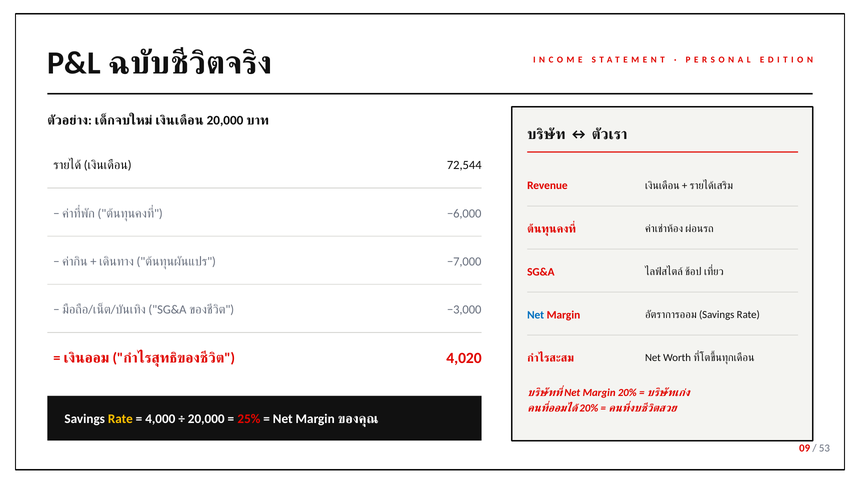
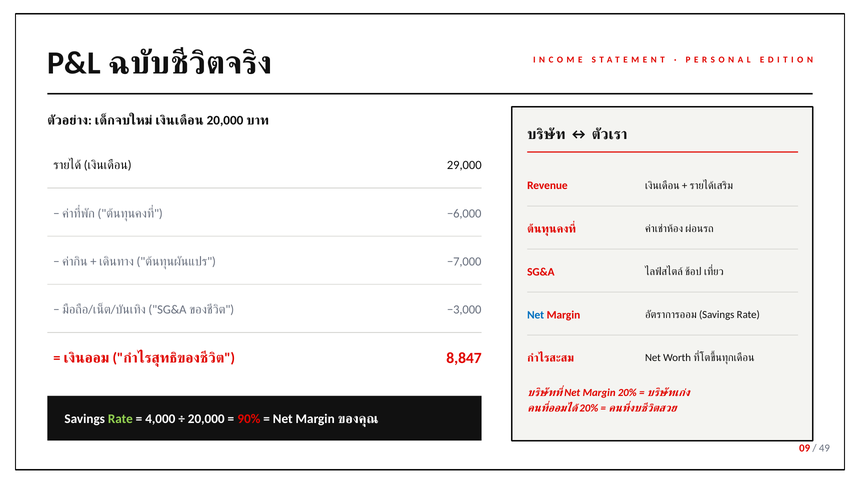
72,544: 72,544 -> 29,000 (464, 165)
4,020: 4,020 -> 8,847 (464, 358)
Rate colour: yellow -> light green (120, 419)
25%: 25% -> 90% (249, 419)
53: 53 -> 49 (824, 448)
